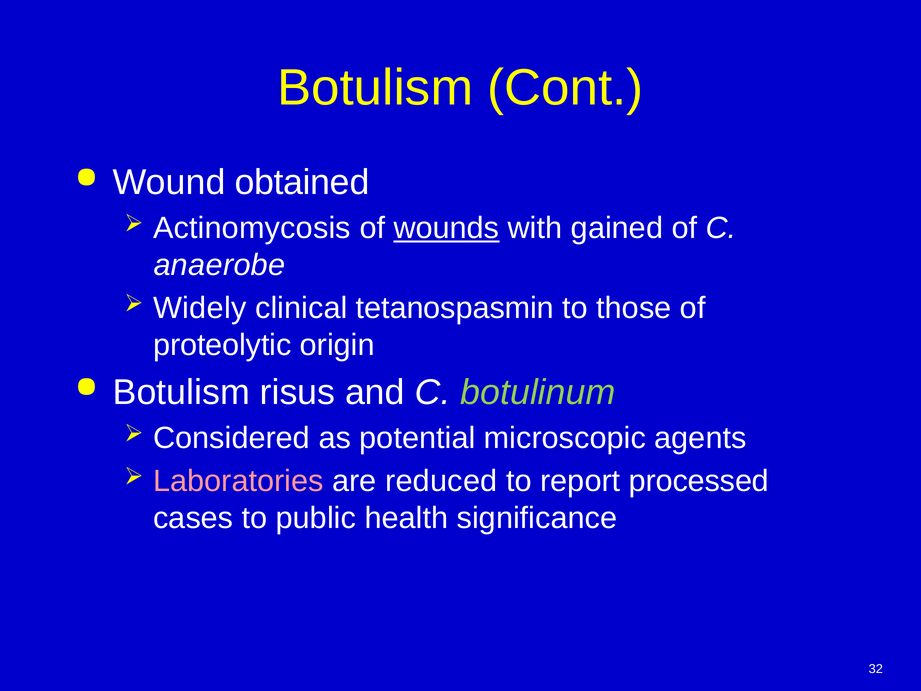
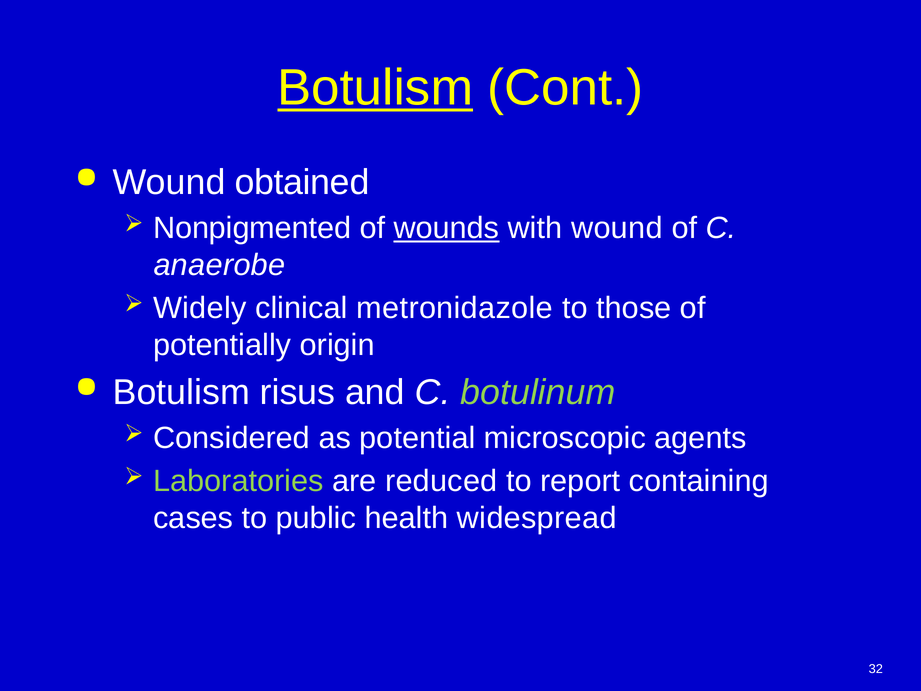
Botulism underline: none -> present (375, 88)
Actinomycosis: Actinomycosis -> Nonpigmented (252, 228)
with gained: gained -> wound (617, 228)
tetanospasmin: tetanospasmin -> metronidazole (455, 308)
proteolytic: proteolytic -> potentially (222, 345)
Laboratories colour: pink -> light green (238, 481)
processed: processed -> containing (699, 481)
significance: significance -> widespread (537, 518)
